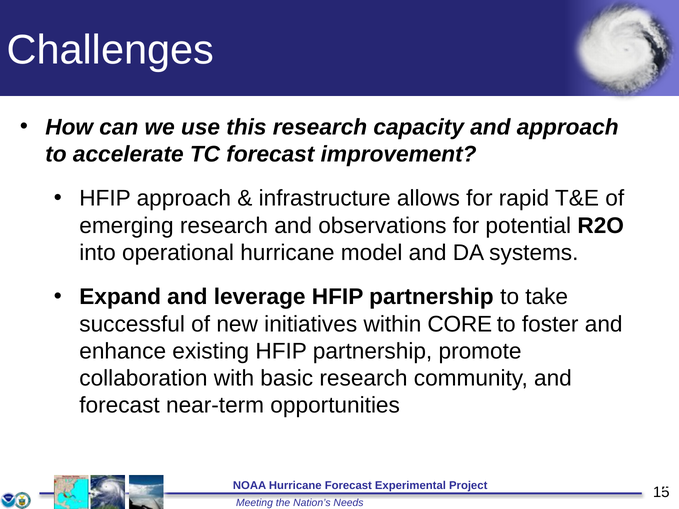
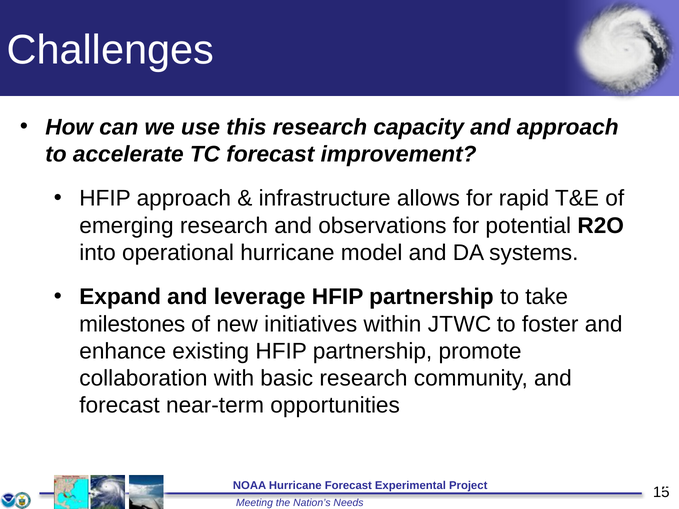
successful: successful -> milestones (132, 324)
CORE: CORE -> JTWC (460, 324)
